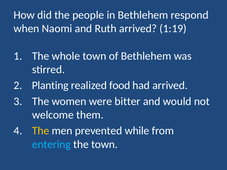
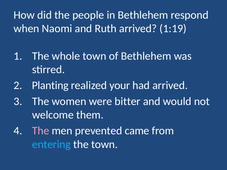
food: food -> your (120, 86)
The colour: yellow -> pink (41, 131)
while: while -> came (137, 131)
